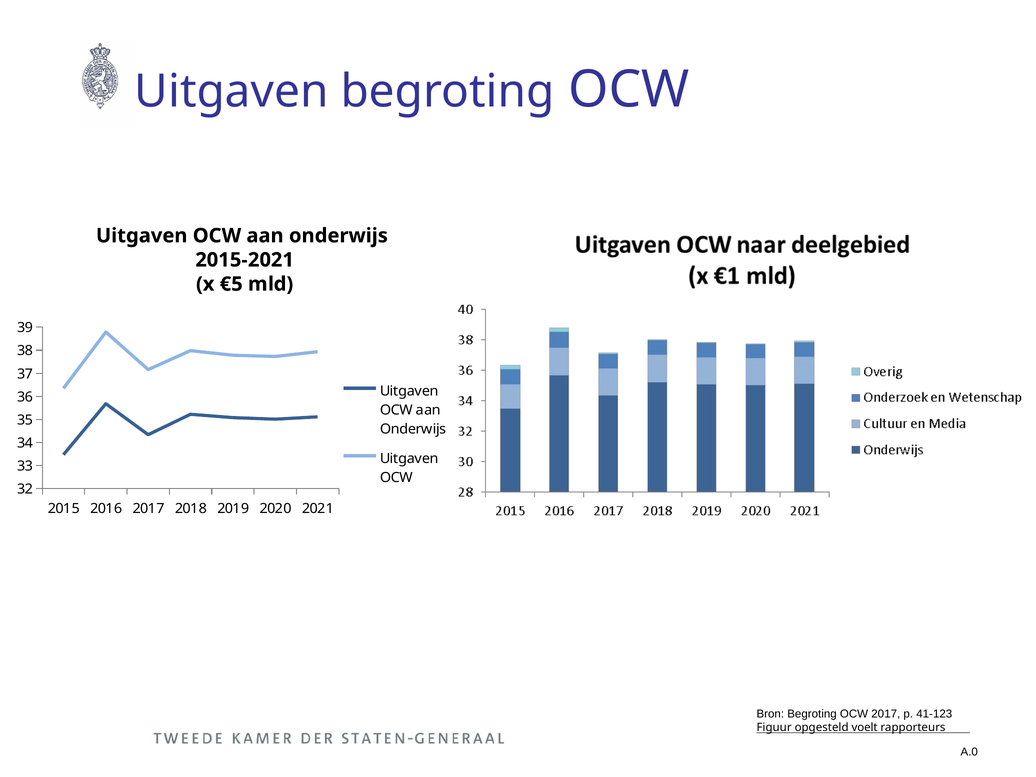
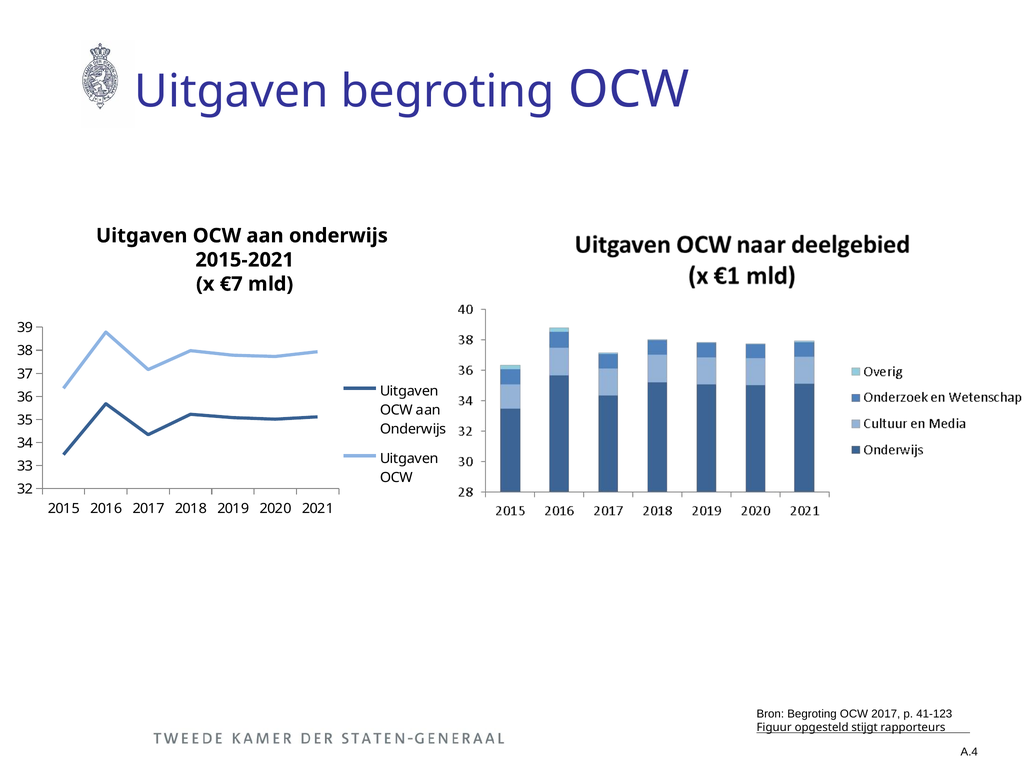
€5: €5 -> €7 (231, 284)
voelt: voelt -> stijgt (865, 728)
A.0: A.0 -> A.4 (969, 752)
